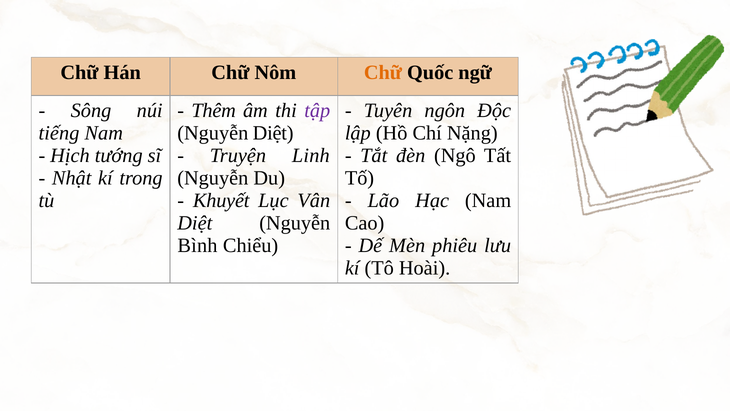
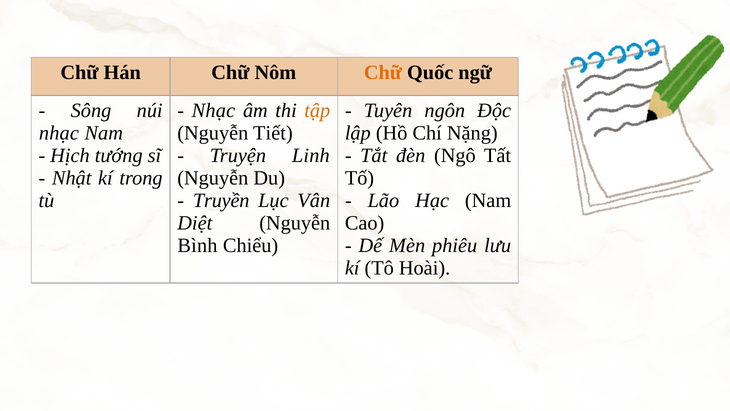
Thêm: Thêm -> Nhạc (213, 110)
tập colour: purple -> orange (317, 110)
tiếng: tiếng -> nhạc (59, 133)
Nguyễn Diệt: Diệt -> Tiết (273, 133)
Khuyết: Khuyết -> Truyền (221, 200)
